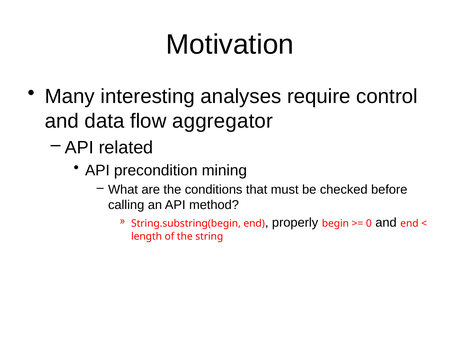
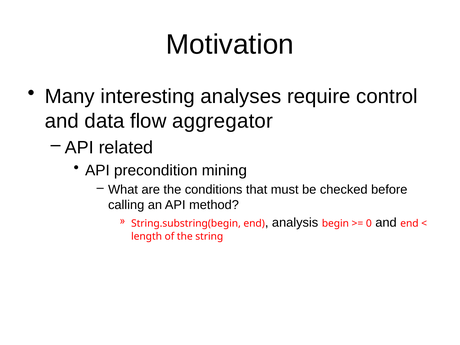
properly: properly -> analysis (295, 223)
